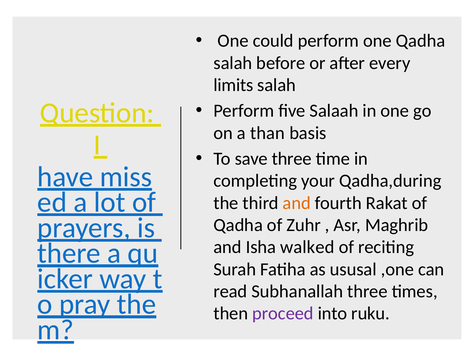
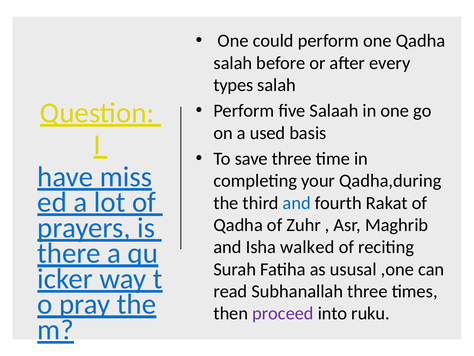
limits: limits -> types (233, 85)
than: than -> used (268, 133)
and colour: orange -> blue (297, 203)
